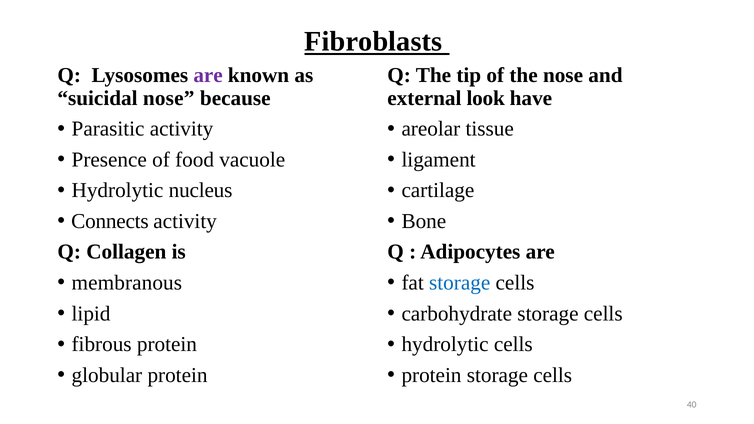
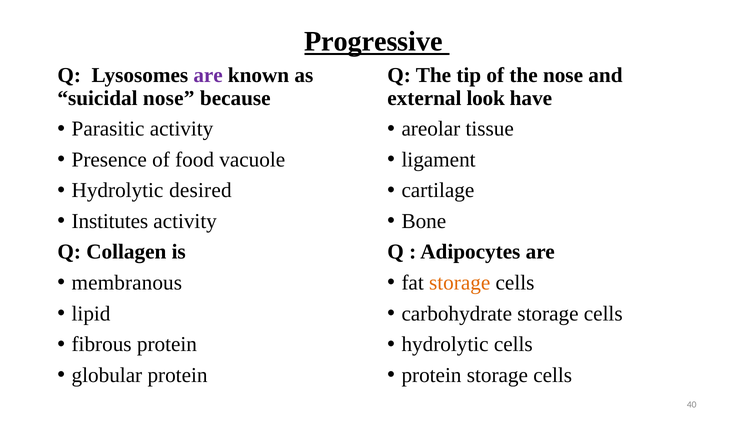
Fibroblasts: Fibroblasts -> Progressive (373, 42)
nucleus: nucleus -> desired (200, 190)
Connects: Connects -> Institutes (110, 221)
storage colour: blue -> orange (460, 283)
